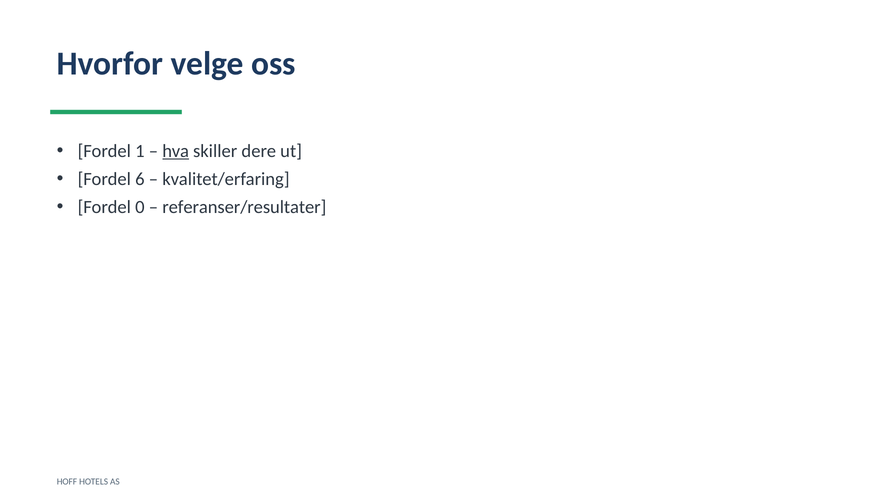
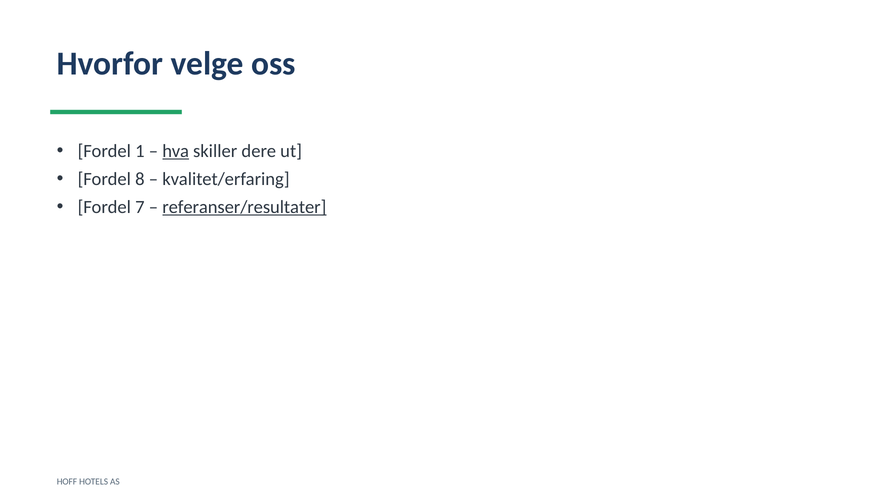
6: 6 -> 8 (140, 179)
0: 0 -> 7 (140, 207)
referanser/resultater underline: none -> present (244, 207)
